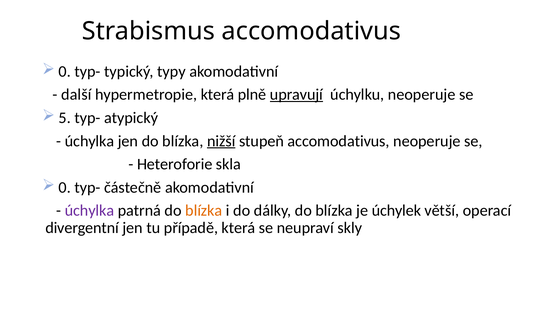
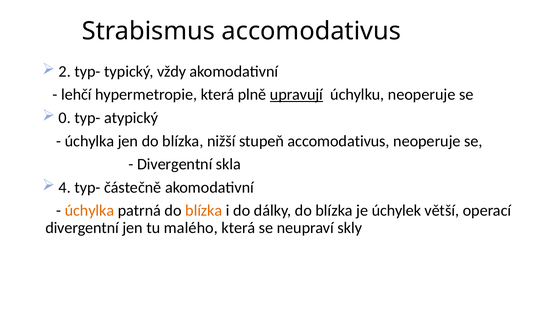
0: 0 -> 2 (65, 72)
typy: typy -> vždy (172, 72)
další: další -> lehčí (76, 95)
5: 5 -> 0 (65, 118)
nižší underline: present -> none (221, 141)
Heteroforie: Heteroforie -> Divergentní (175, 165)
0: 0 -> 4 (65, 188)
úchylka colour: purple -> orange (90, 211)
případě: případě -> malého (191, 228)
